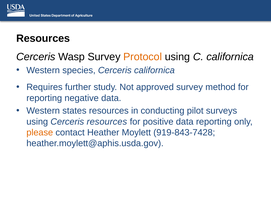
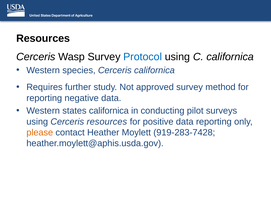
Protocol colour: orange -> blue (143, 57)
states resources: resources -> californica (109, 110)
919-843-7428: 919-843-7428 -> 919-283-7428 (184, 132)
